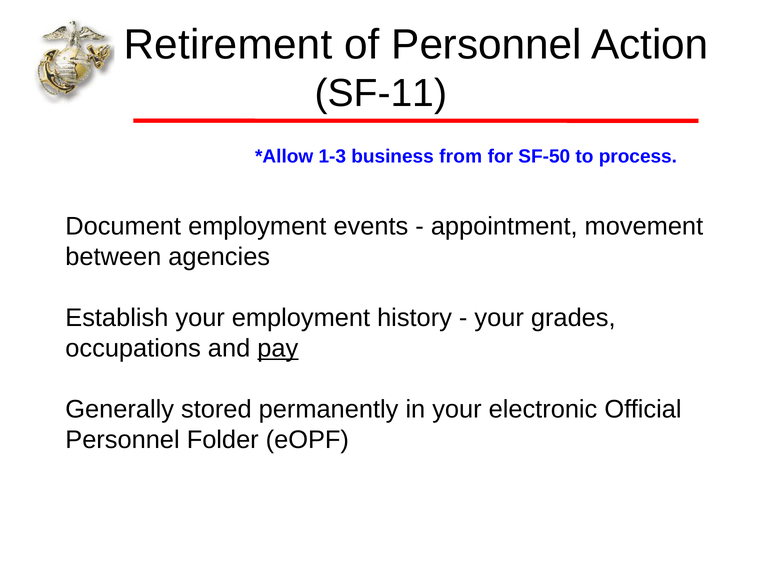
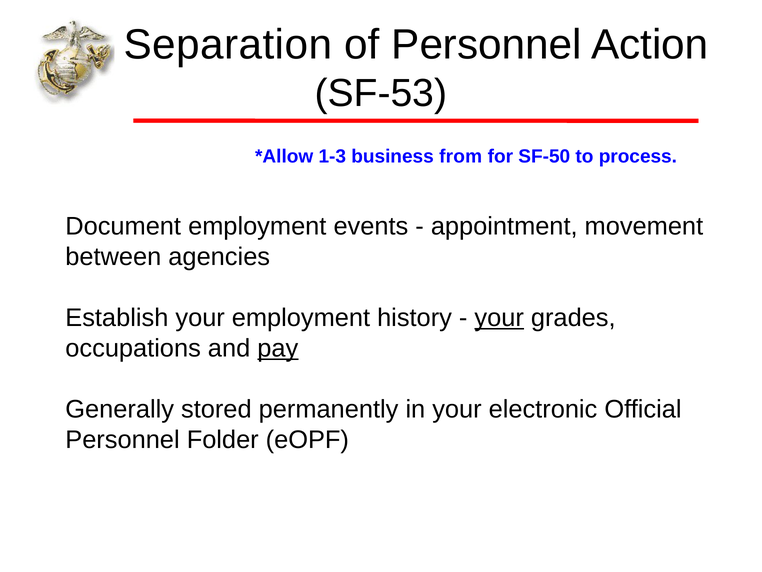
Retirement: Retirement -> Separation (228, 45)
SF-11: SF-11 -> SF-53 (381, 93)
your underline: none -> present (499, 317)
